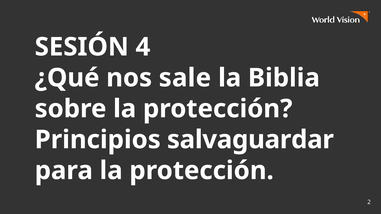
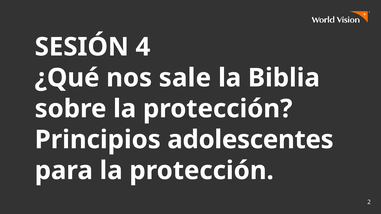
salvaguardar: salvaguardar -> adolescentes (250, 140)
